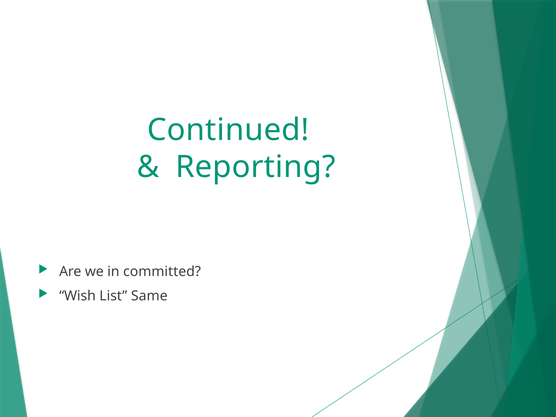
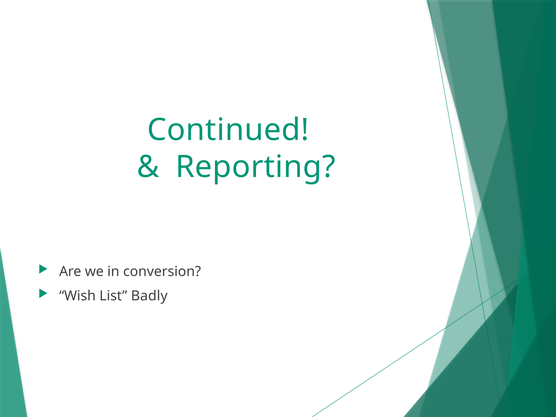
committed: committed -> conversion (162, 272)
Same: Same -> Badly (149, 296)
